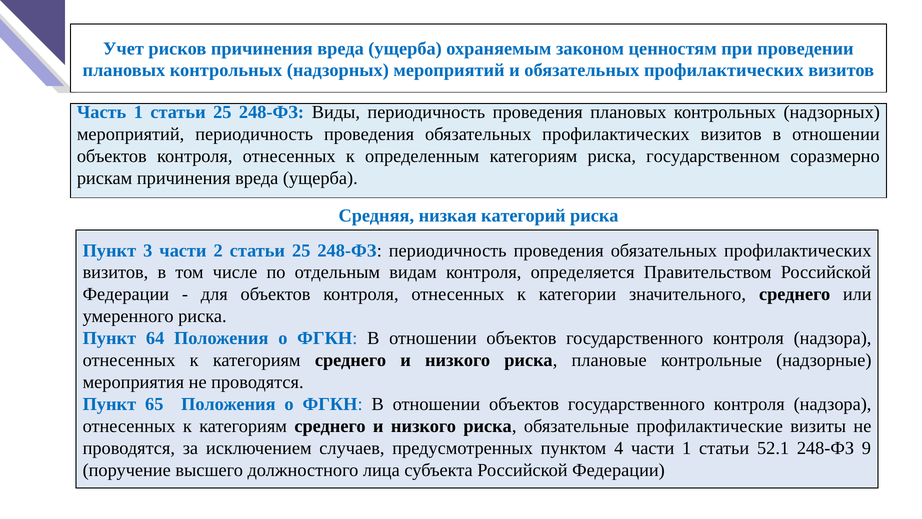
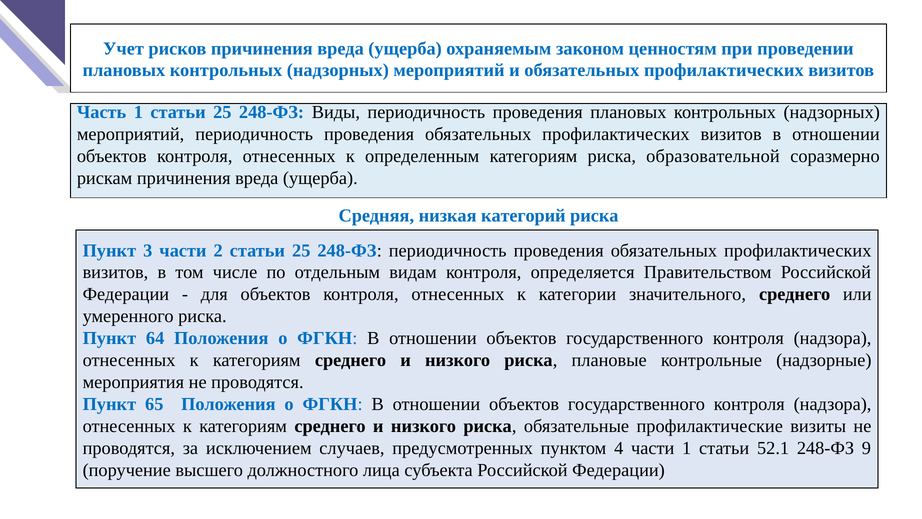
государственном: государственном -> образовательной (713, 156)
